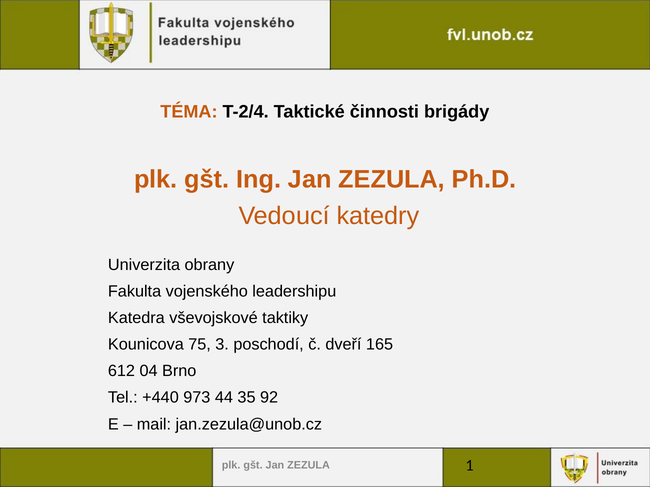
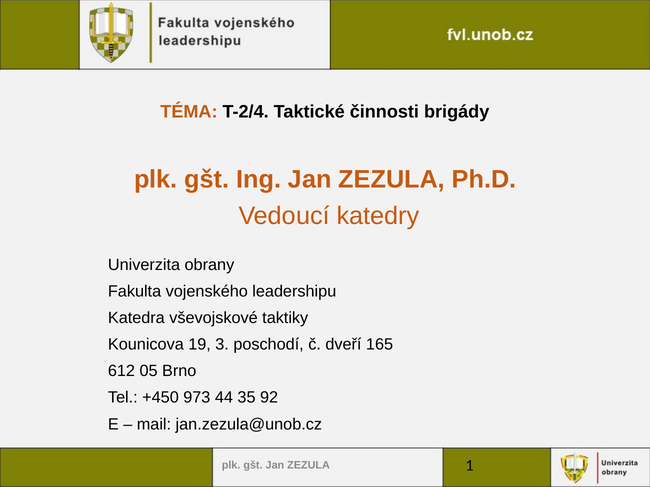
75: 75 -> 19 (200, 345)
04: 04 -> 05 (149, 371)
+440: +440 -> +450 (160, 398)
